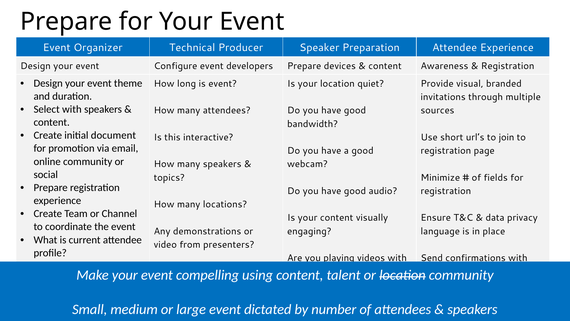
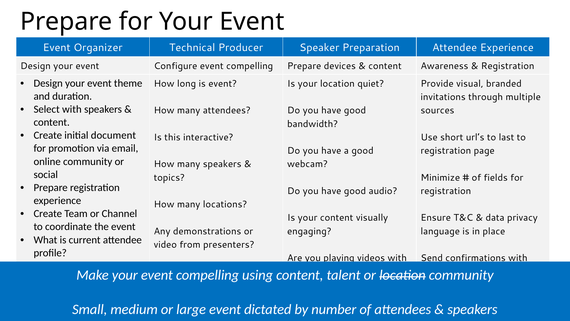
Configure event developers: developers -> compelling (250, 66)
join: join -> last (506, 137)
